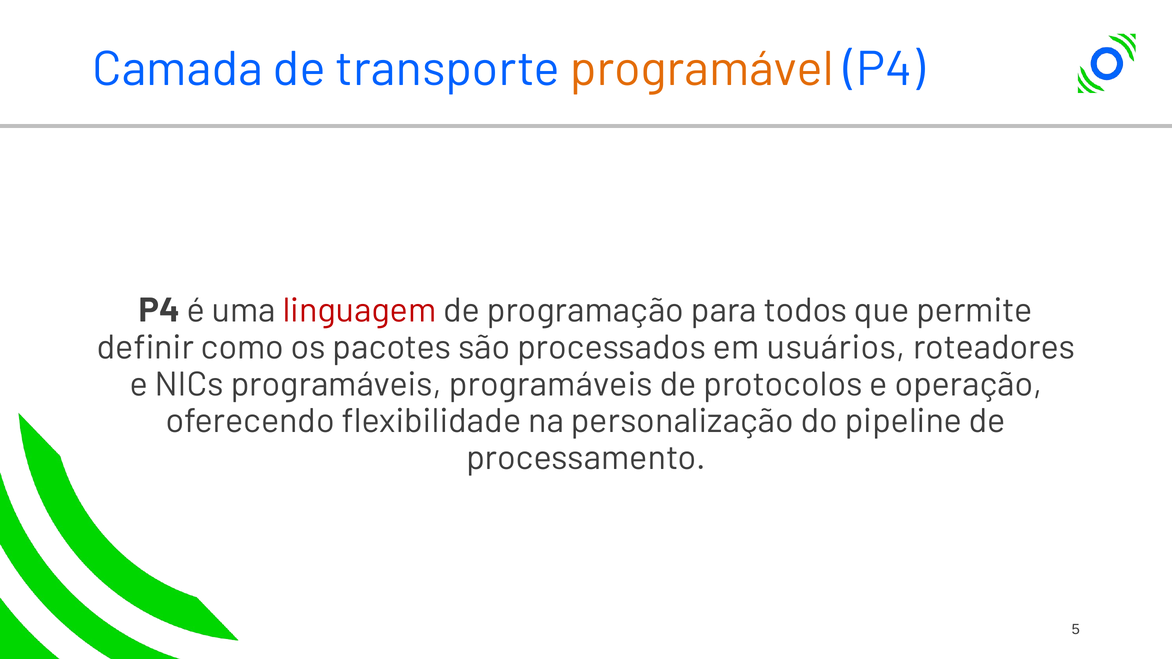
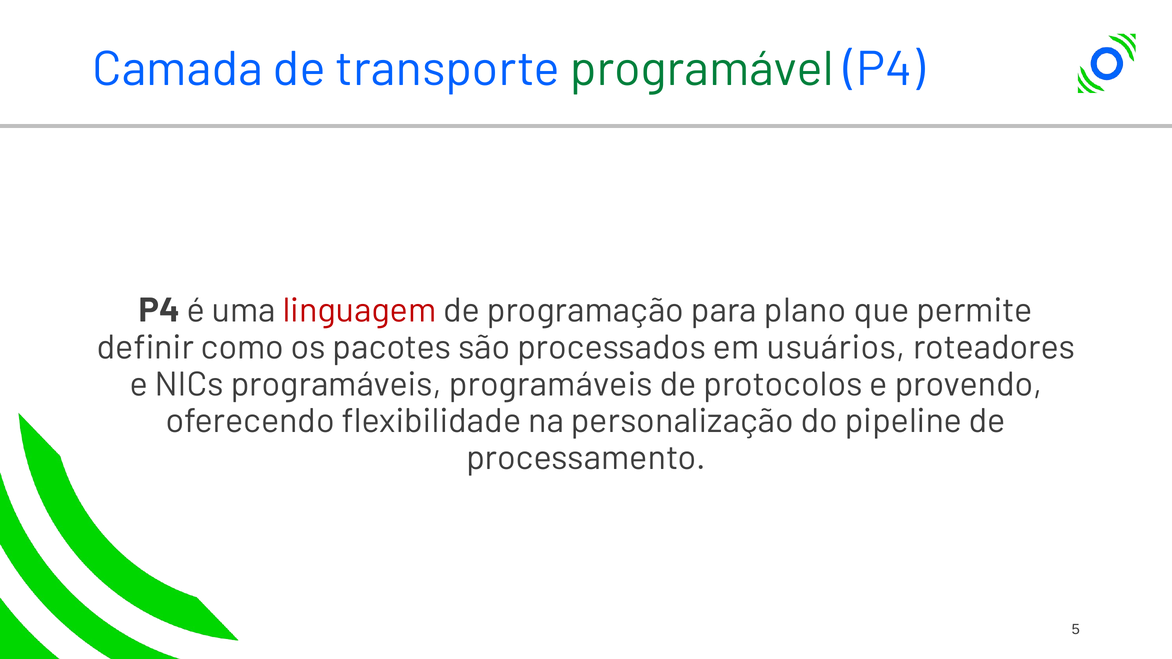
programável colour: orange -> green (702, 69)
todos: todos -> plano (805, 311)
operação: operação -> provendo (968, 384)
